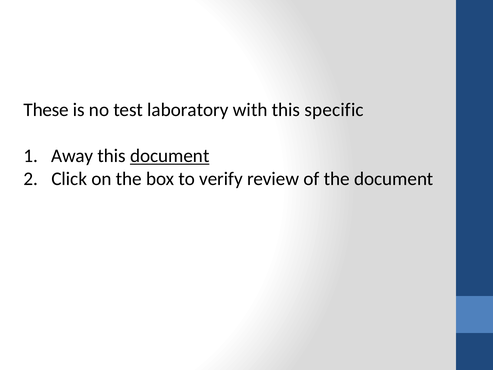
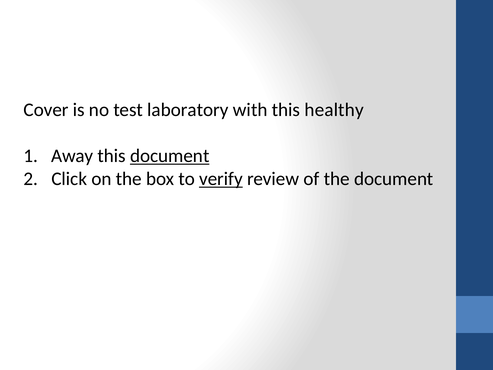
These: These -> Cover (46, 110)
specific: specific -> healthy (334, 110)
verify underline: none -> present (221, 179)
